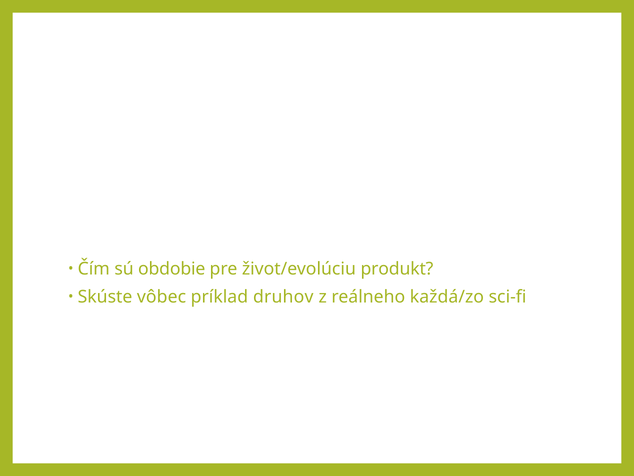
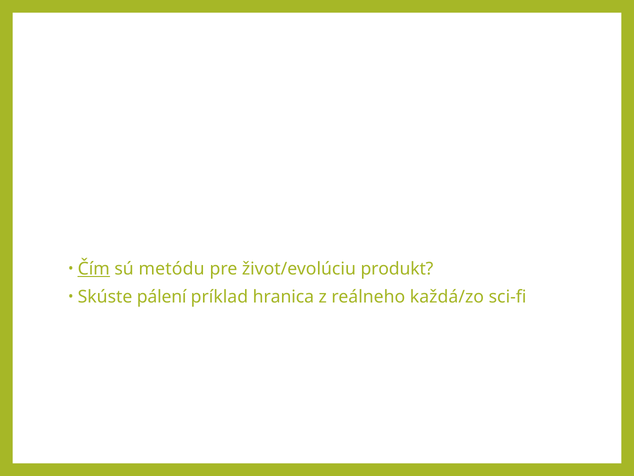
Čím underline: none -> present (94, 269)
obdobie: obdobie -> metódu (172, 269)
vôbec: vôbec -> pálení (162, 297)
druhov: druhov -> hranica (283, 297)
